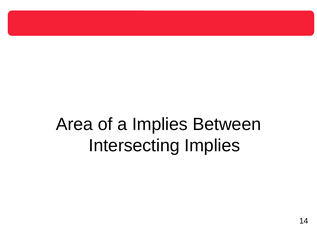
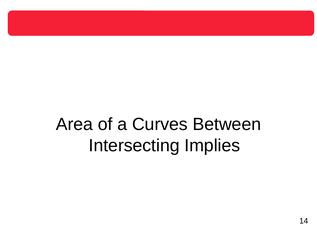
a Implies: Implies -> Curves (160, 124)
